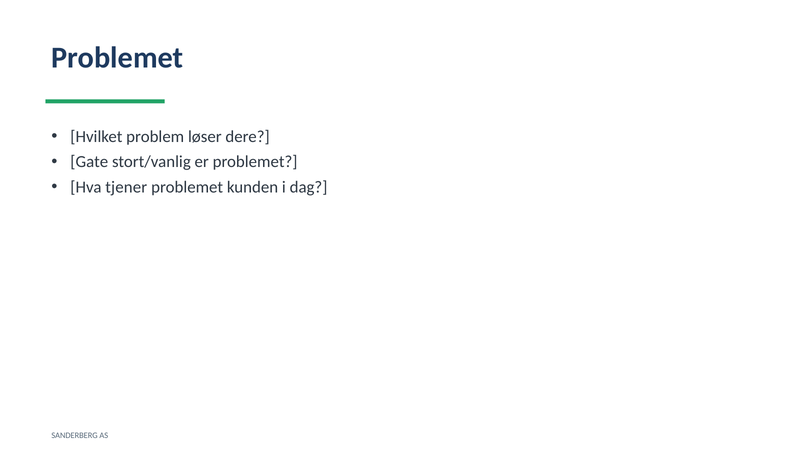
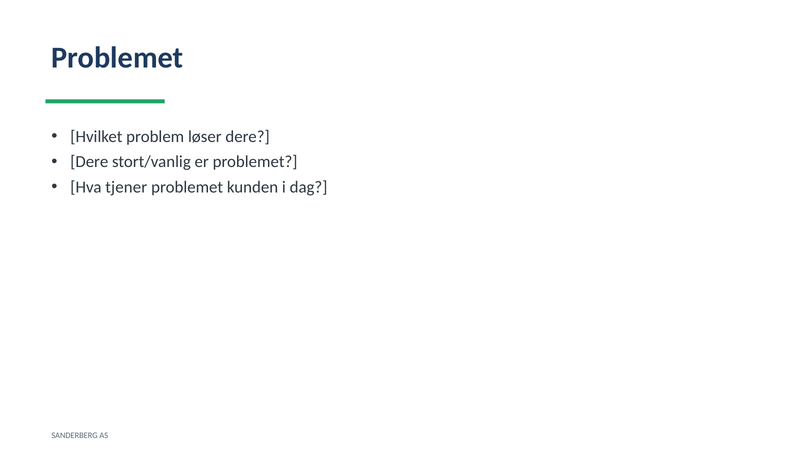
Gate: Gate -> Dere (89, 162)
